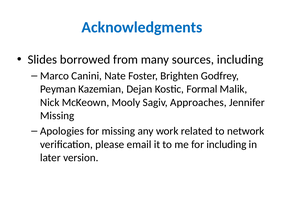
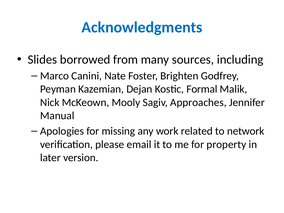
Missing: Missing -> Manual (57, 116)
for including: including -> property (226, 144)
